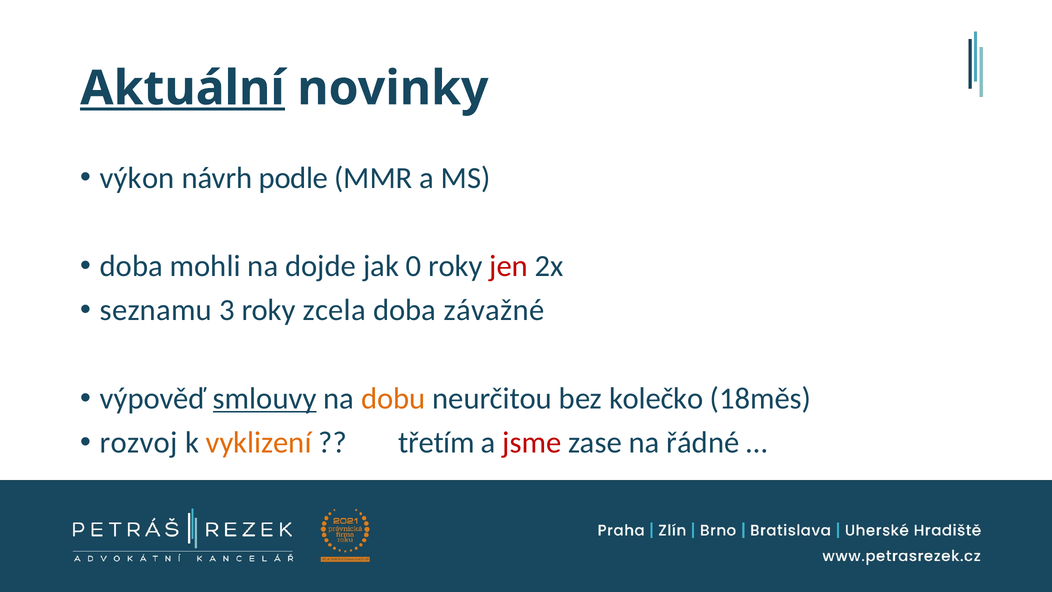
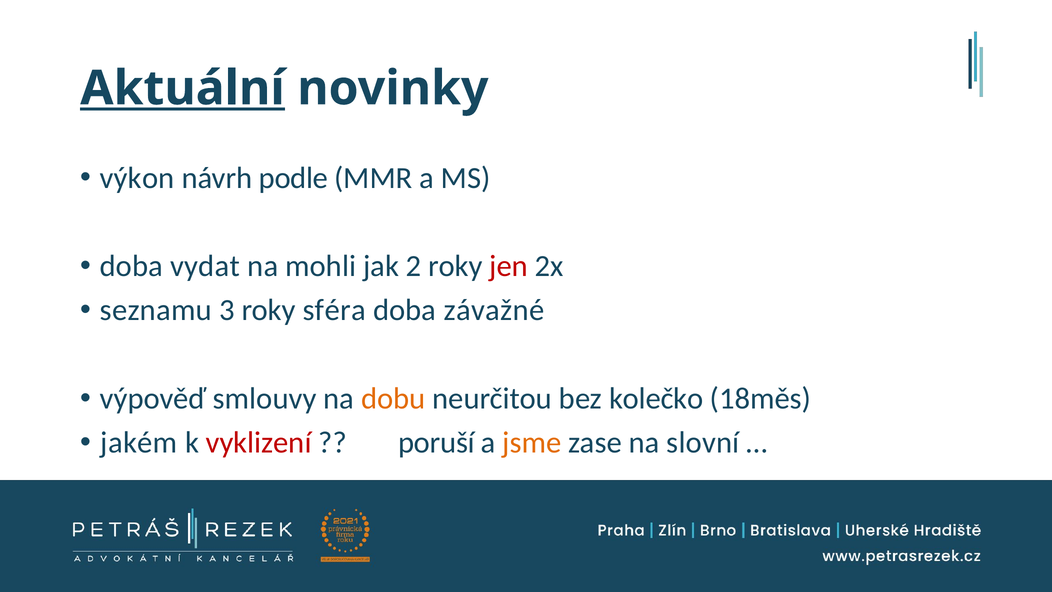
mohli: mohli -> vydat (205, 266)
dojde: dojde -> mohli (321, 266)
0: 0 -> 2 (414, 266)
zcela: zcela -> sféra (334, 310)
smlouvy underline: present -> none (265, 398)
rozvoj: rozvoj -> jakém (139, 443)
vyklizení colour: orange -> red (259, 443)
třetím: třetím -> poruší (436, 443)
jsme colour: red -> orange (532, 443)
řádné: řádné -> slovní (703, 443)
